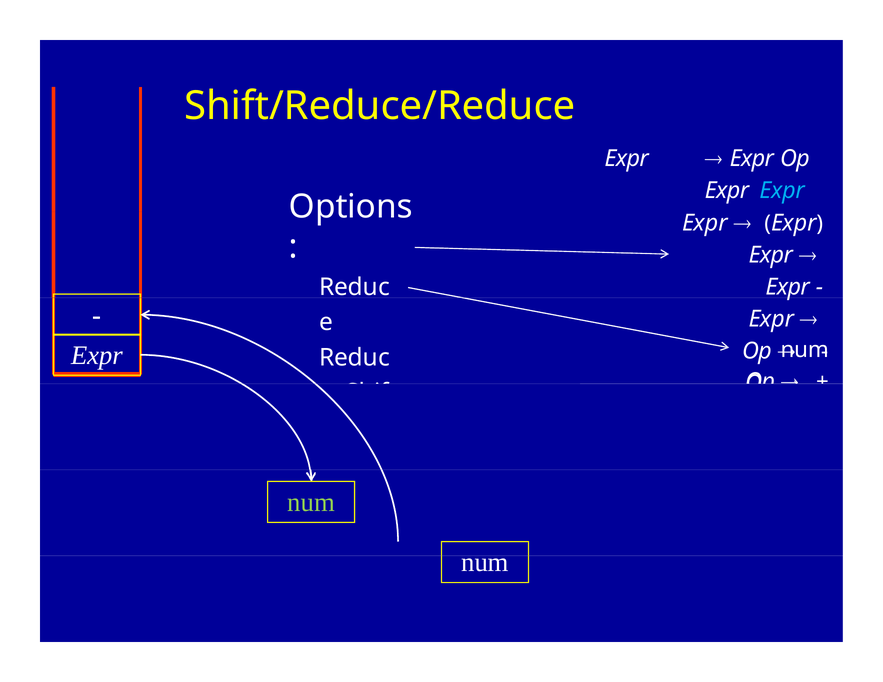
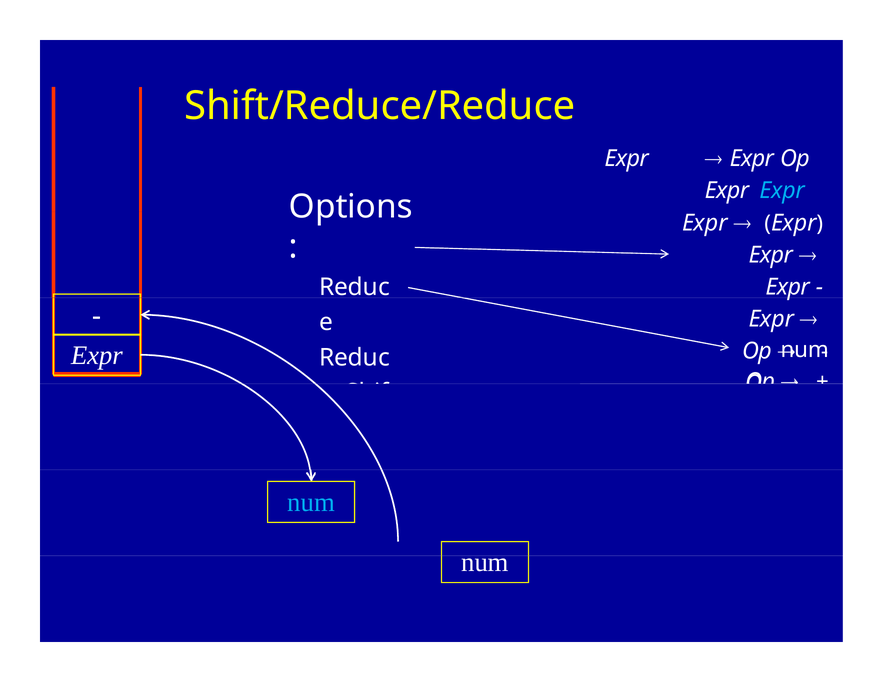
num colour: light green -> light blue (311, 503)
